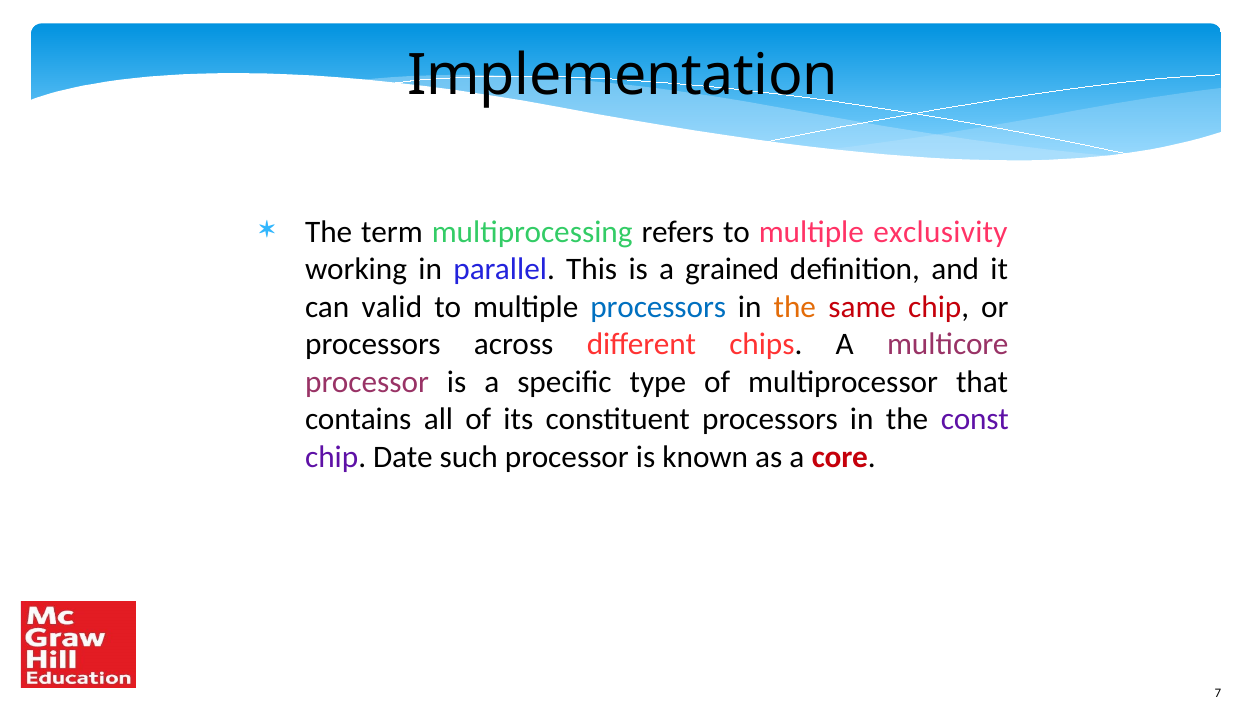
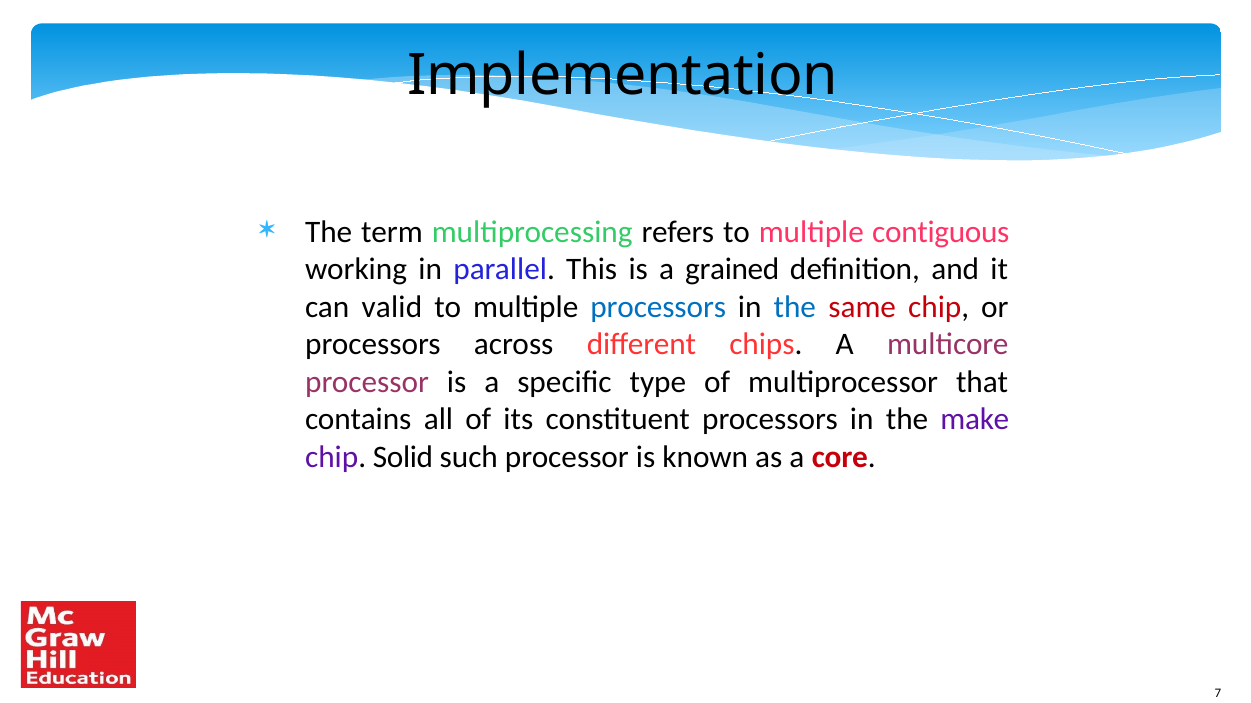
exclusivity: exclusivity -> contiguous (941, 232)
the colour: orange -> blue (795, 307)
const: const -> make (975, 420)
Date: Date -> Solid (403, 457)
